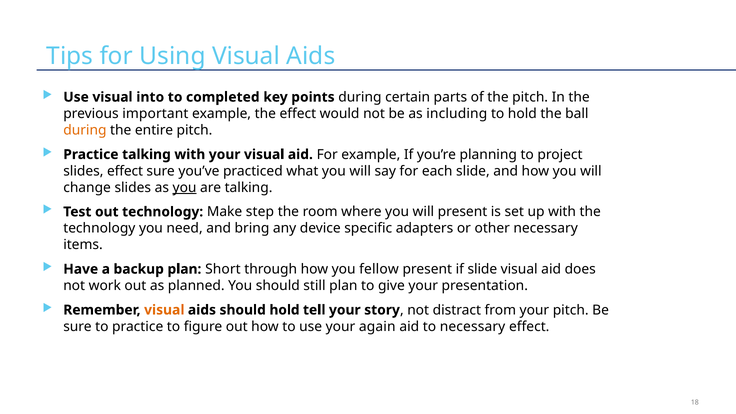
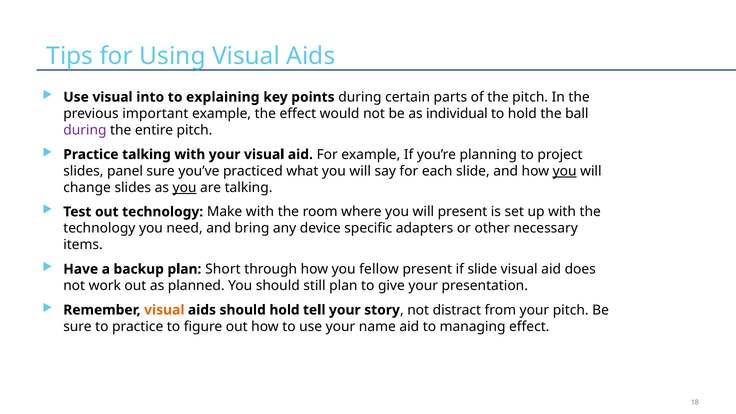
completed: completed -> explaining (223, 97)
including: including -> individual (457, 114)
during colour: orange -> purple (85, 130)
slides effect: effect -> panel (125, 171)
you underline: none -> present (565, 171)
Make step: step -> with (260, 212)
again: again -> name (377, 327)
to necessary: necessary -> managing (473, 327)
